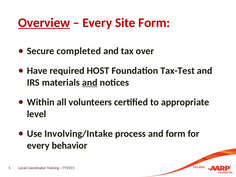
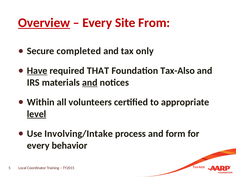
Site Form: Form -> From (154, 23)
over: over -> only (145, 51)
Have underline: none -> present (37, 71)
HOST: HOST -> THAT (98, 71)
Tax-Test: Tax-Test -> Tax-Also (178, 71)
level underline: none -> present (37, 114)
